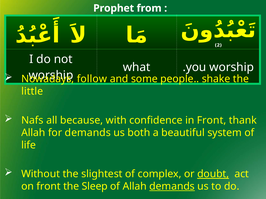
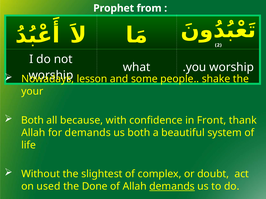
follow: follow -> lesson (92, 79)
little: little -> your (32, 92)
Nafs: Nafs -> Both (32, 121)
doubt underline: present -> none (213, 174)
on front: front -> used (49, 187)
Sleep: Sleep -> Done (95, 187)
